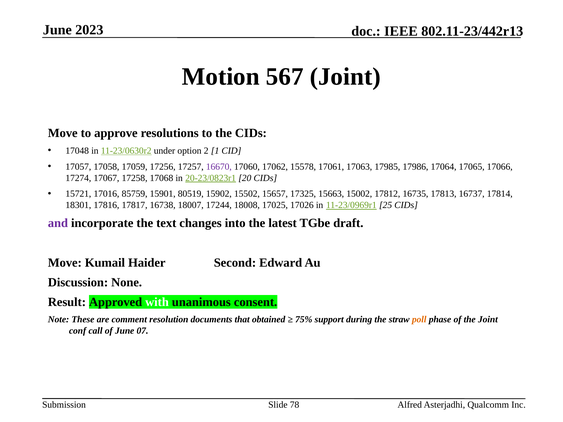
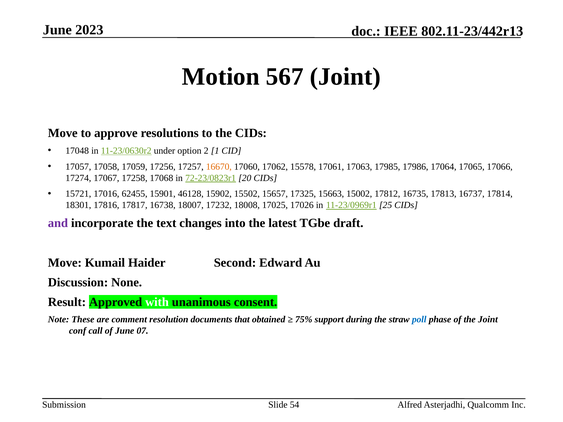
16670 colour: purple -> orange (219, 167)
20-23/0823r1: 20-23/0823r1 -> 72-23/0823r1 (211, 178)
85759: 85759 -> 62455 (135, 194)
80519: 80519 -> 46128 (191, 194)
17244: 17244 -> 17232 (219, 205)
poll colour: orange -> blue (419, 320)
78: 78 -> 54 (295, 405)
